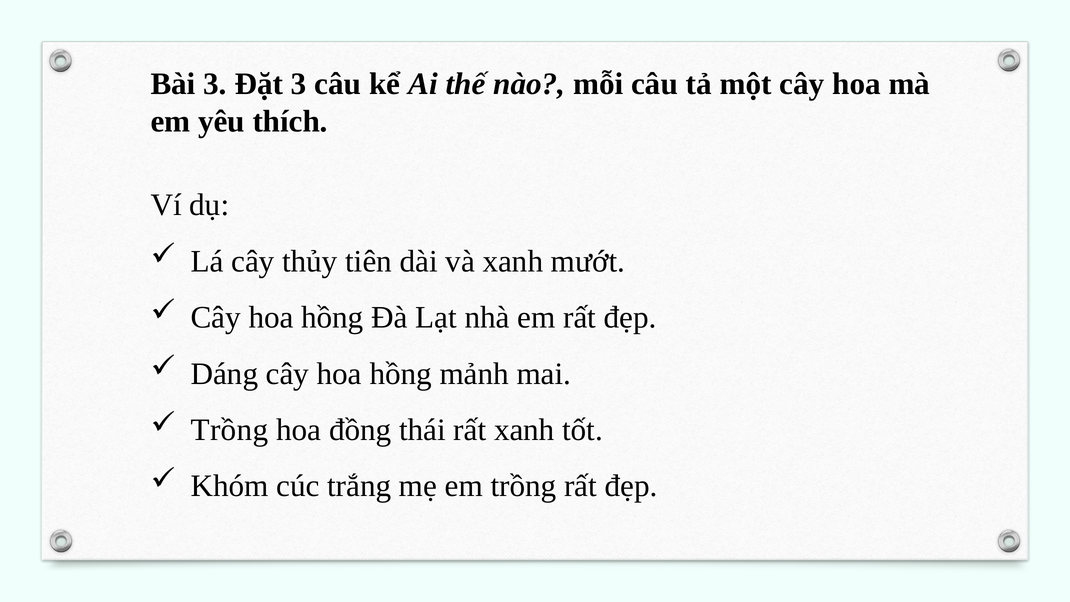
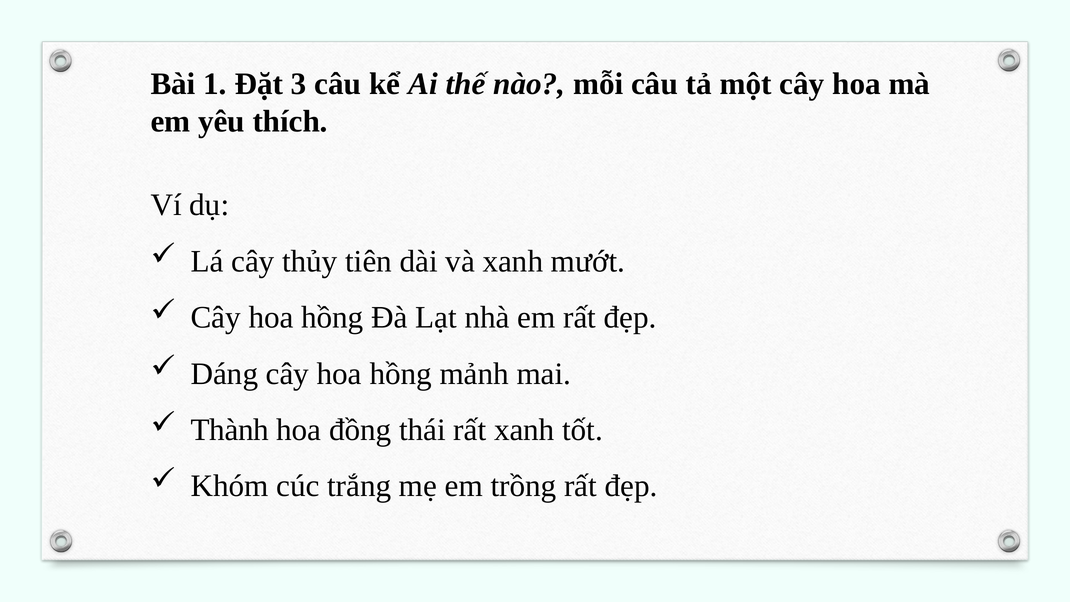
Bài 3: 3 -> 1 (215, 84)
Trồng: Trồng -> Thành (230, 430)
